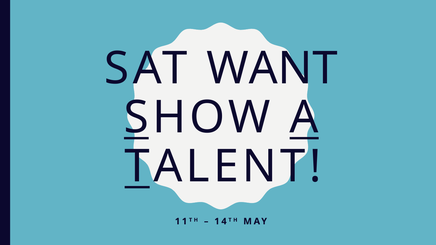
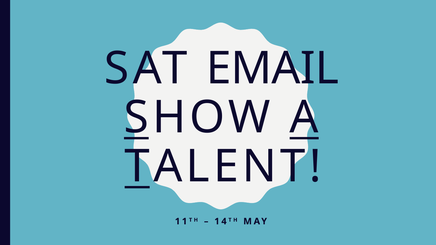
WANT: WANT -> EMAIL (272, 69)
